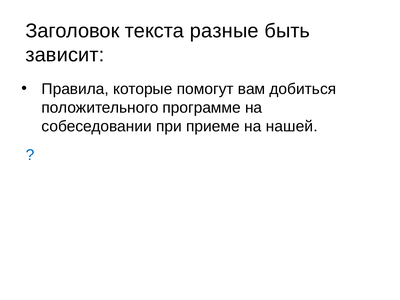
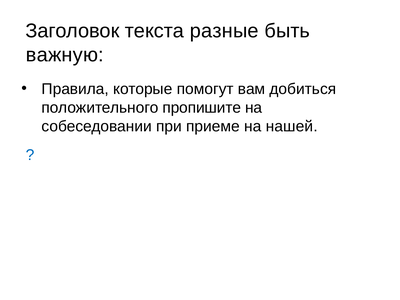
зависит: зависит -> важную (65, 55)
программе: программе -> пропишите (202, 108)
